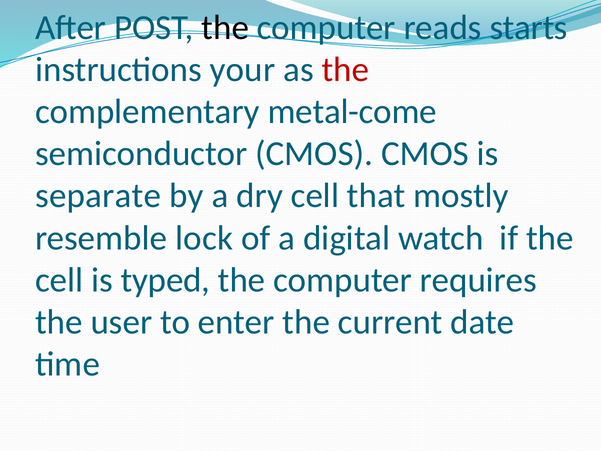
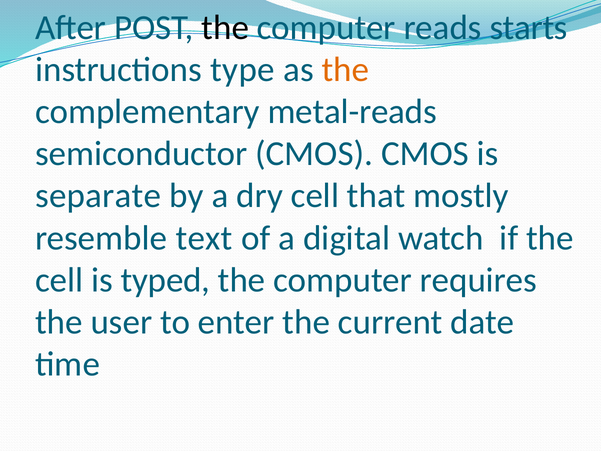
your: your -> type (242, 70)
the colour: red -> orange (345, 70)
metal-come: metal-come -> metal-reads (352, 112)
lock: lock -> text (204, 238)
